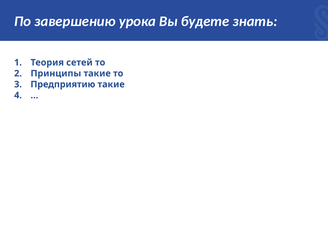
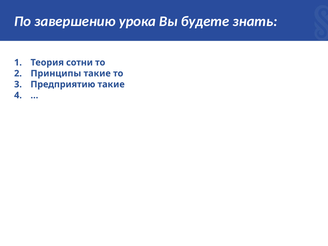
сетей: сетей -> сотни (79, 62)
